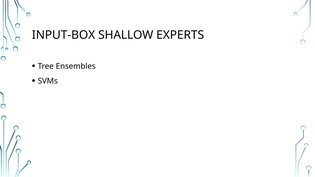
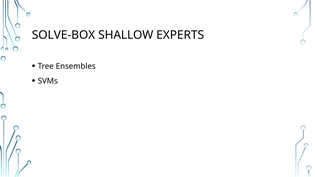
INPUT-BOX: INPUT-BOX -> SOLVE-BOX (64, 35)
